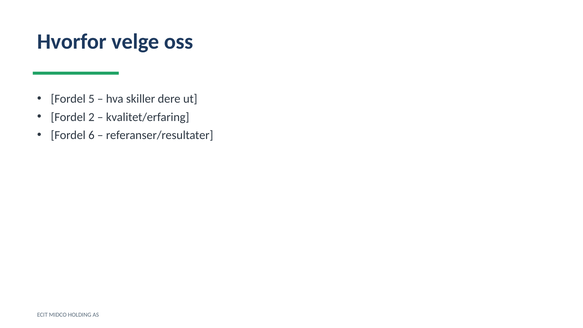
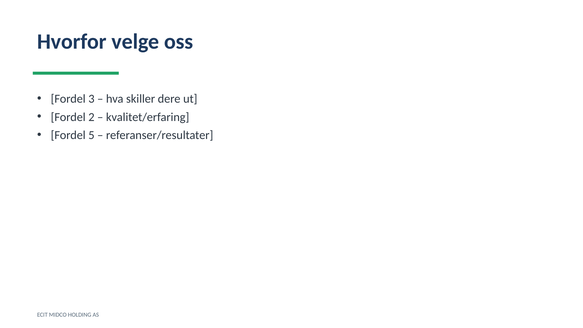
5: 5 -> 3 (91, 99)
6: 6 -> 5 (91, 135)
